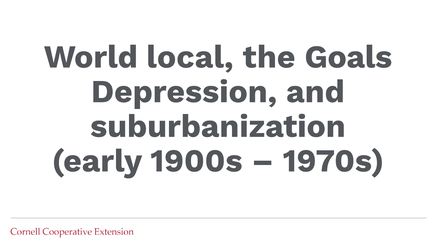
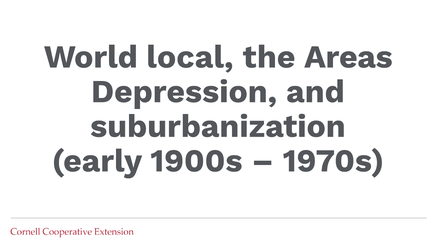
Goals: Goals -> Areas (348, 57)
